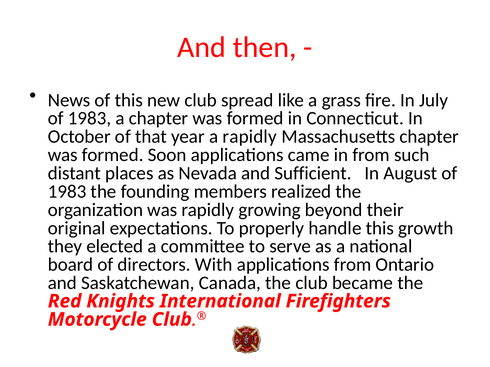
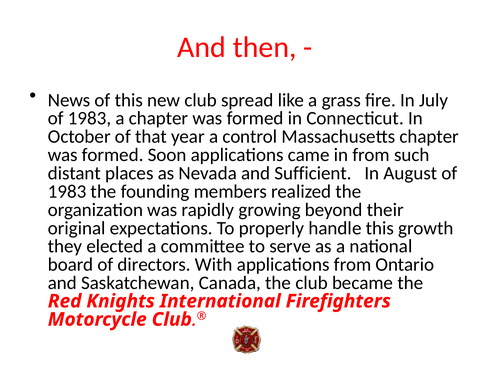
a rapidly: rapidly -> control (250, 137)
